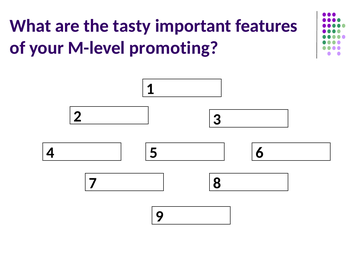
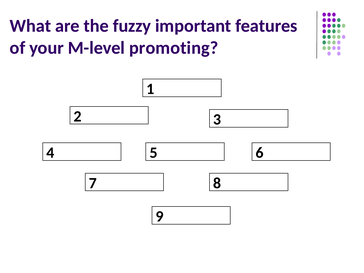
tasty: tasty -> fuzzy (132, 26)
